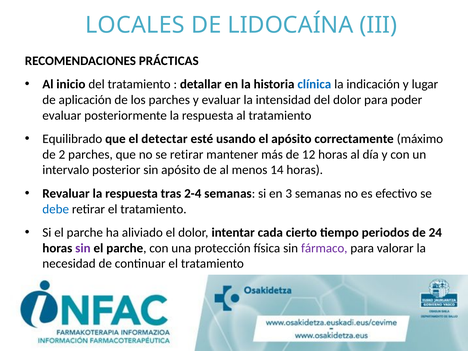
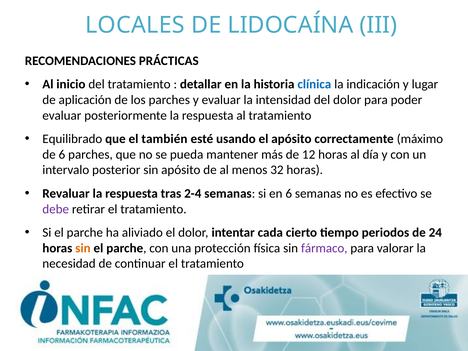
detectar: detectar -> también (164, 139)
de 2: 2 -> 6 (62, 154)
se retirar: retirar -> pueda (187, 154)
14: 14 -> 32 (277, 170)
en 3: 3 -> 6 (289, 193)
debe colour: blue -> purple (56, 209)
sin colour: purple -> orange (83, 248)
